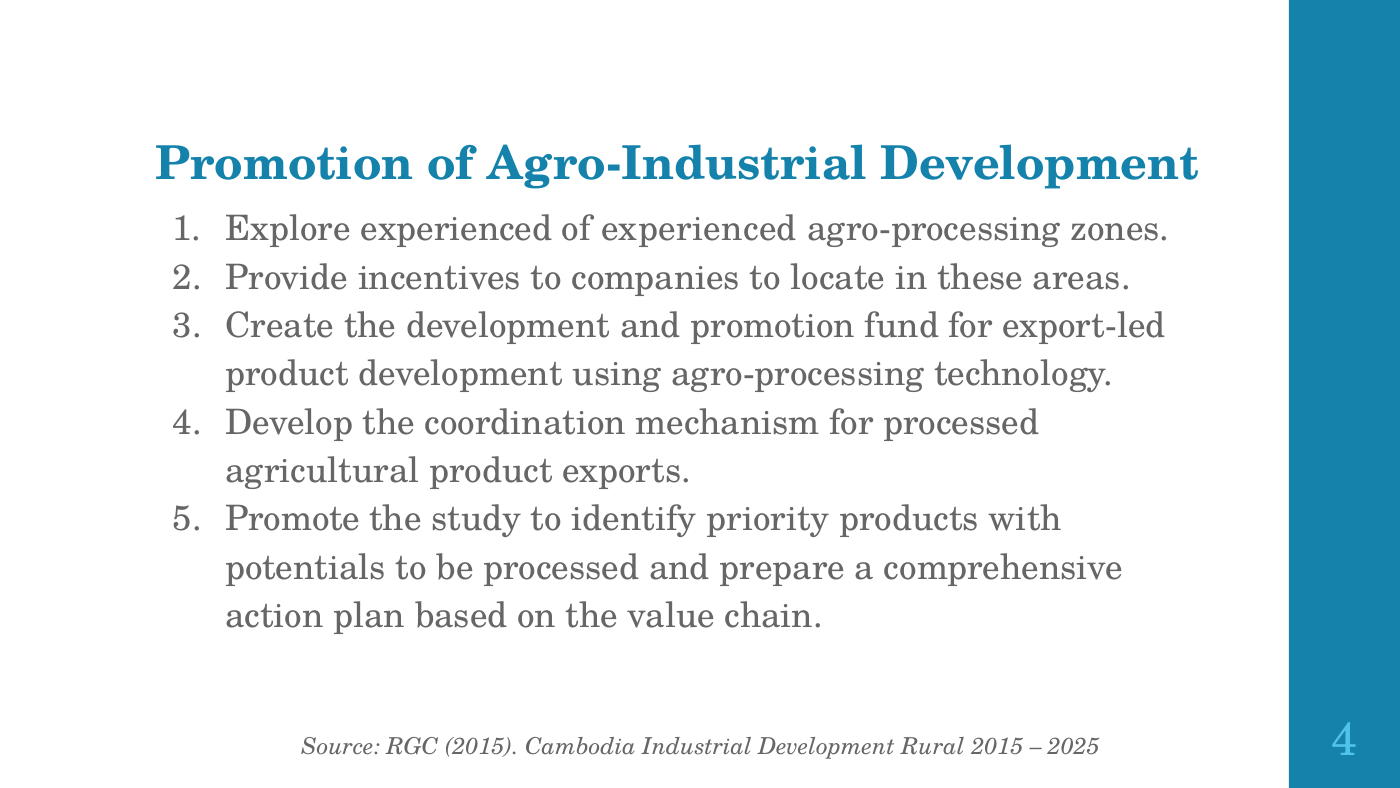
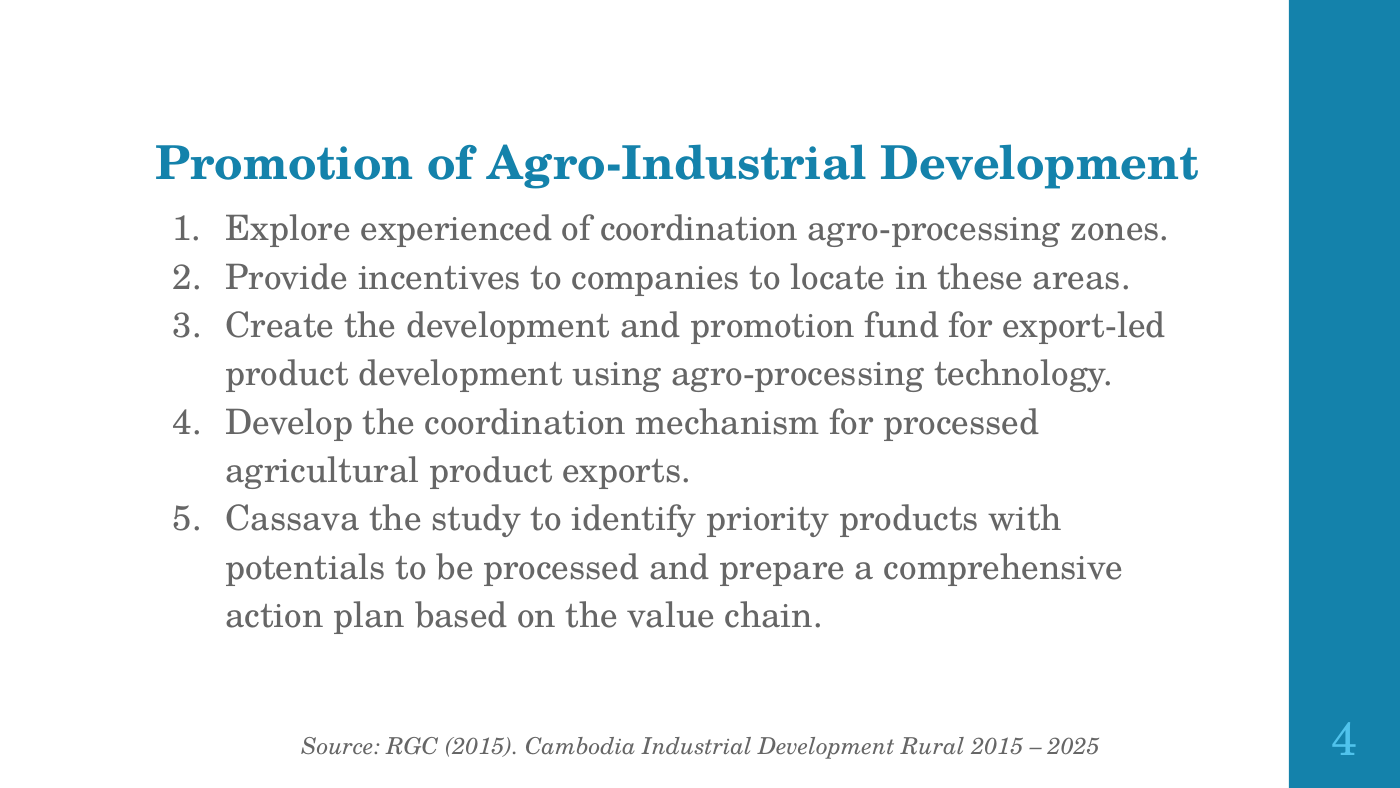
of experienced: experienced -> coordination (699, 229)
Promote: Promote -> Cassava (293, 519)
